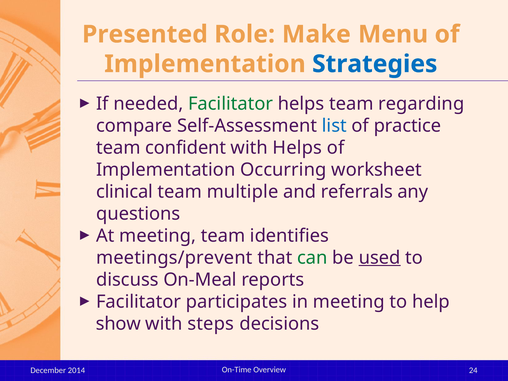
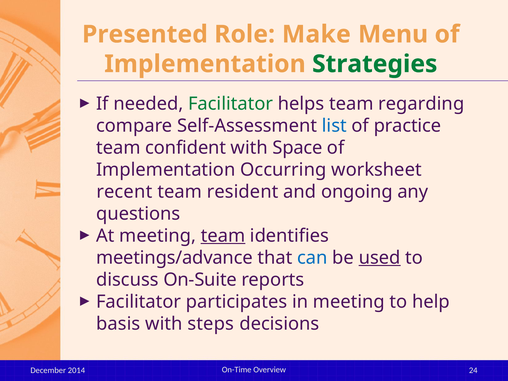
Strategies colour: blue -> green (375, 64)
with Helps: Helps -> Space (298, 148)
clinical: clinical -> recent (124, 192)
multiple: multiple -> resident (243, 192)
referrals: referrals -> ongoing (357, 192)
team underline: none -> present (223, 236)
meetings/prevent: meetings/prevent -> meetings/advance (174, 258)
can colour: green -> blue (312, 258)
On-Meal: On-Meal -> On-Suite (200, 280)
show: show -> basis (118, 324)
